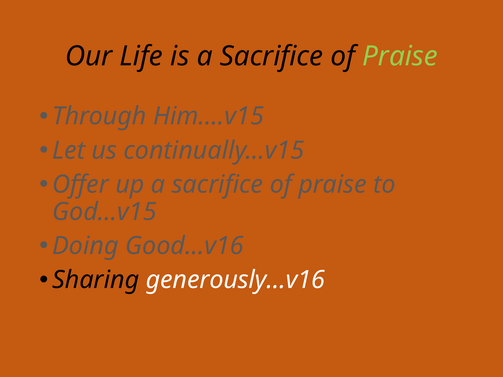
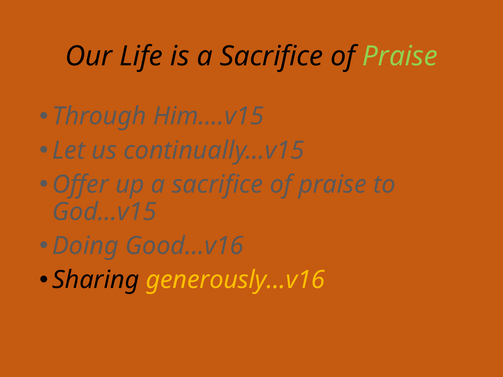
generously…v16 colour: white -> yellow (235, 280)
